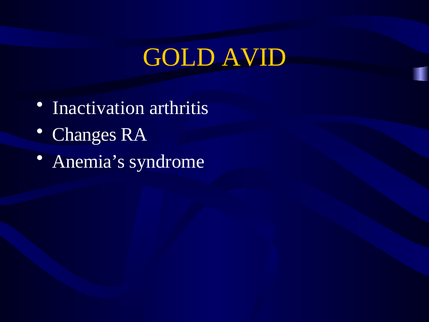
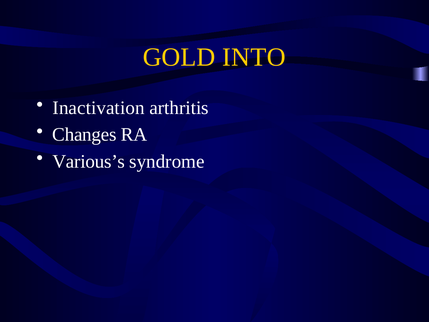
AVID: AVID -> INTO (254, 57)
Anemia’s: Anemia’s -> Various’s (89, 161)
